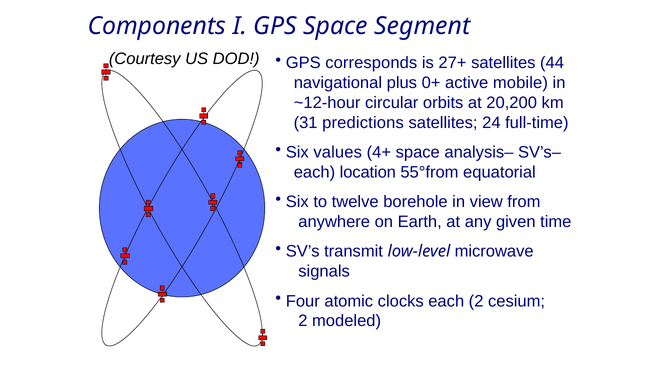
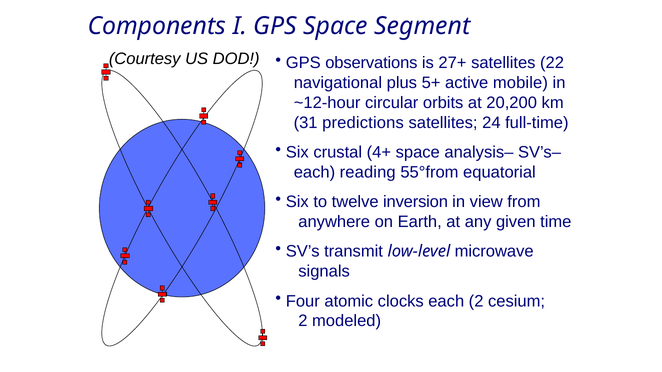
corresponds: corresponds -> observations (371, 63)
44: 44 -> 22 (552, 63)
0+: 0+ -> 5+ (431, 83)
values: values -> crustal (338, 152)
location: location -> reading (368, 172)
borehole: borehole -> inversion (416, 202)
